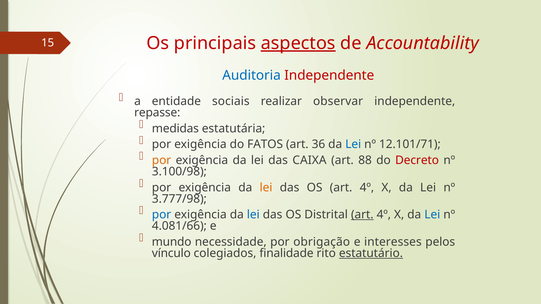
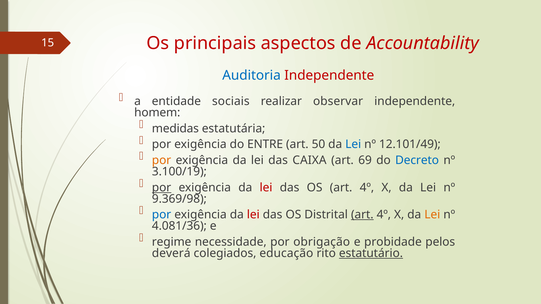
aspectos underline: present -> none (298, 43)
repasse: repasse -> homem (157, 113)
FATOS: FATOS -> ENTRE (265, 145)
36: 36 -> 50 (318, 145)
12.101/71: 12.101/71 -> 12.101/49 (410, 145)
88: 88 -> 69 (365, 160)
Decreto colour: red -> blue (417, 160)
3.100/98: 3.100/98 -> 3.100/19 (179, 172)
por underline: none -> present (162, 188)
lei colour: orange -> red (266, 188)
3.777/98: 3.777/98 -> 9.369/98 (179, 199)
lei colour: blue -> red (253, 215)
Lei colour: blue -> orange (432, 215)
4.081/66: 4.081/66 -> 4.081/36 (179, 226)
mundo: mundo -> regime (172, 242)
interesses: interesses -> probidade (393, 242)
vínculo: vínculo -> deverá (171, 253)
finalidade: finalidade -> educação (286, 253)
